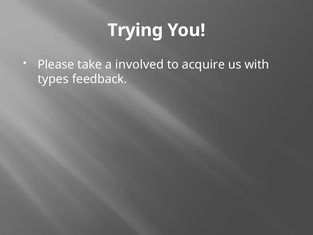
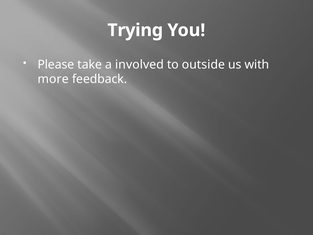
acquire: acquire -> outside (203, 64)
types: types -> more (53, 79)
